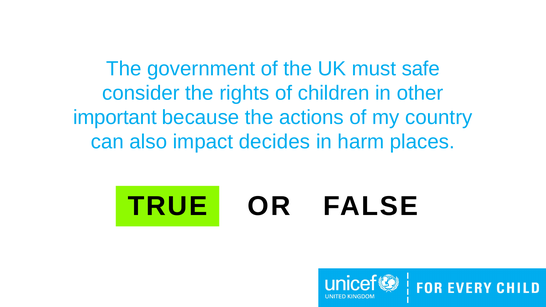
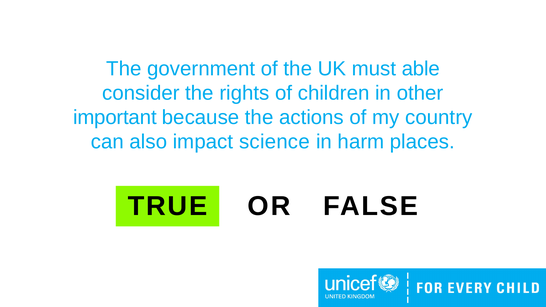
safe: safe -> able (421, 69)
decides: decides -> science (274, 142)
